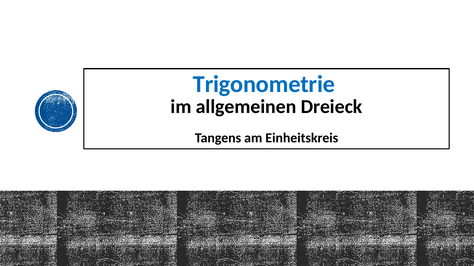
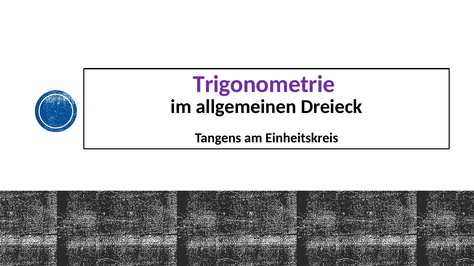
Trigonometrie colour: blue -> purple (264, 84)
